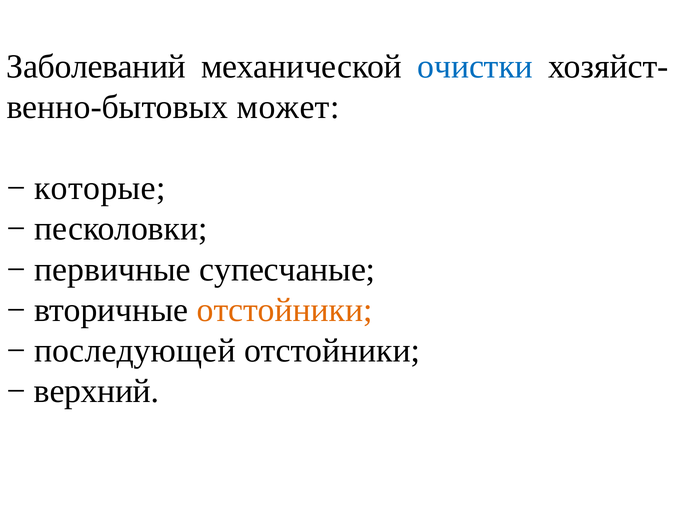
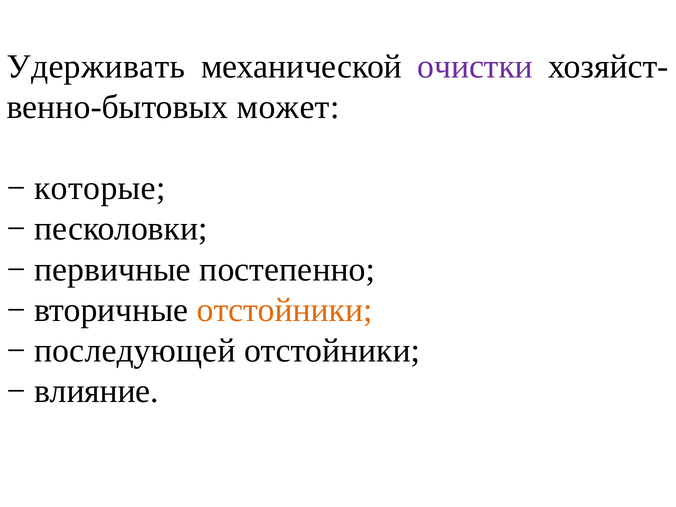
Заболеваний: Заболеваний -> Удерживать (96, 67)
очистки colour: blue -> purple (475, 67)
супесчаные: супесчаные -> постепенно (287, 269)
верхний: верхний -> влияние (96, 391)
